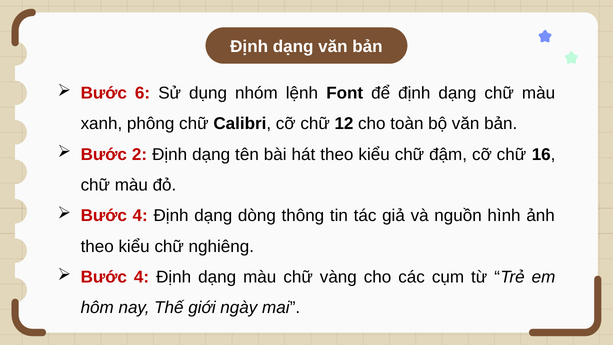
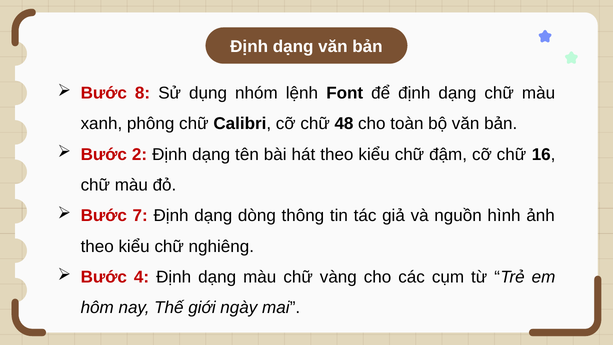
6: 6 -> 8 (143, 93)
12: 12 -> 48 (344, 124)
4: 4 -> 7 (140, 216)
